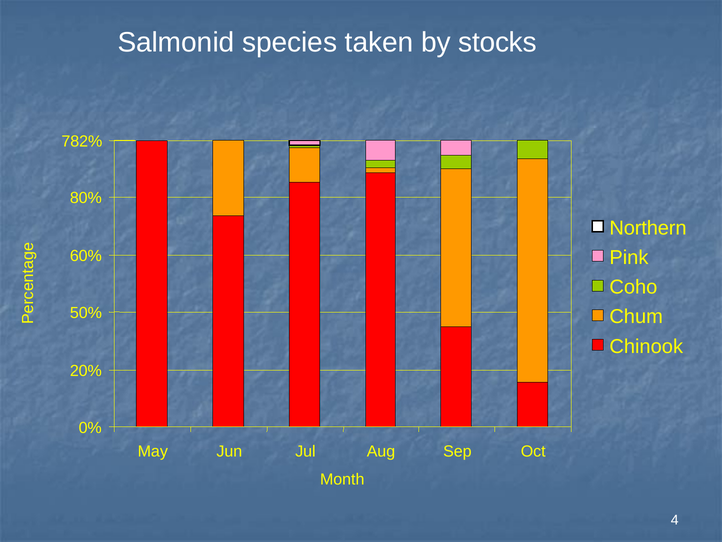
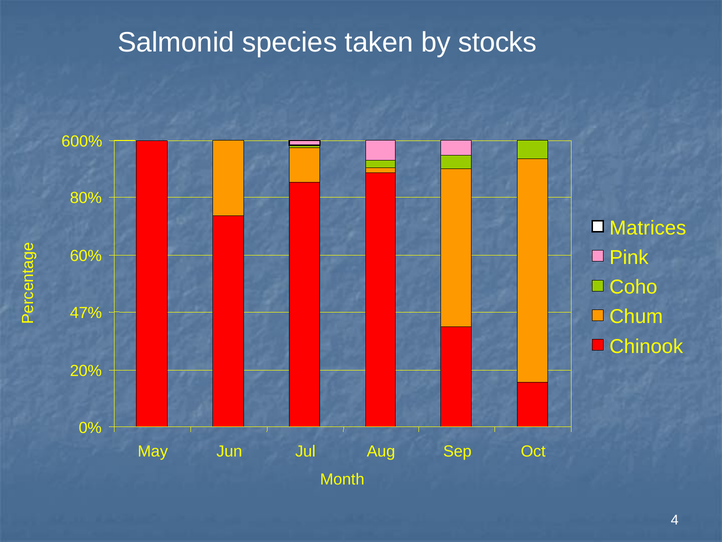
782%: 782% -> 600% (82, 141)
Northern: Northern -> Matrices (648, 228)
50%: 50% -> 47% (86, 313)
